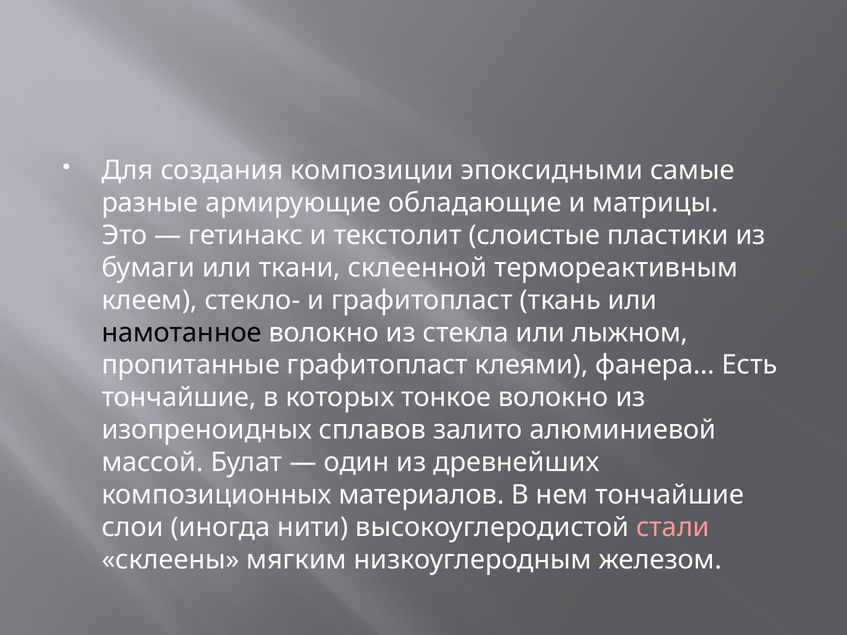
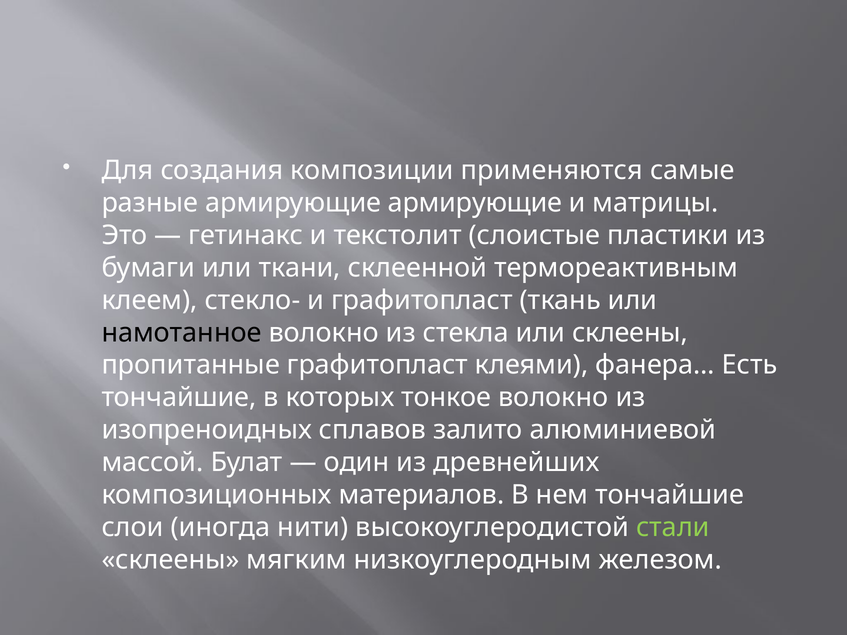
эпоксидными: эпоксидными -> применяются (552, 171)
армирующие обладающие: обладающие -> армирующие (475, 203)
или лыжном: лыжном -> склеены (630, 333)
стали colour: pink -> light green (673, 527)
